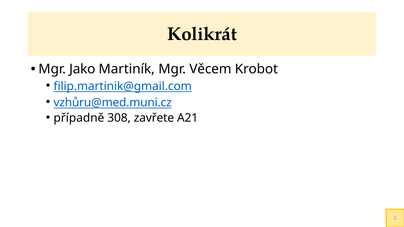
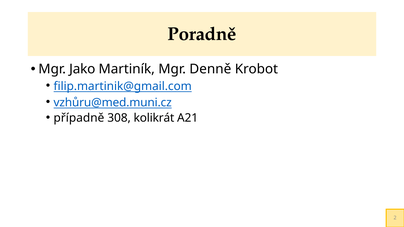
Kolikrát: Kolikrát -> Poradně (202, 34)
Věcem: Věcem -> Denně (210, 69)
zavřete: zavřete -> kolikrát (154, 118)
